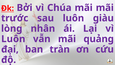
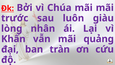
Luôn: Luôn -> Khấn (13, 39)
